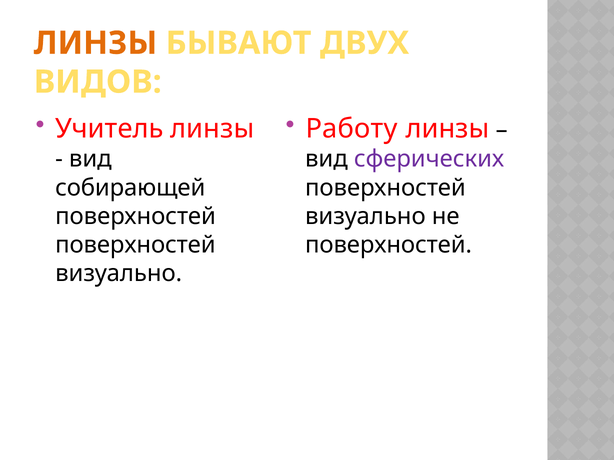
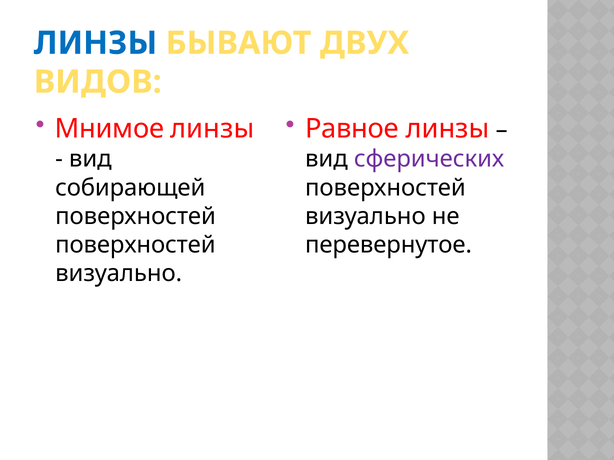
ЛИНЗЫ colour: orange -> blue (95, 43)
Учитель: Учитель -> Мнимое (109, 129)
Работу: Работу -> Равное (352, 129)
поверхностей: поверхностей -> перевернутое (388, 245)
